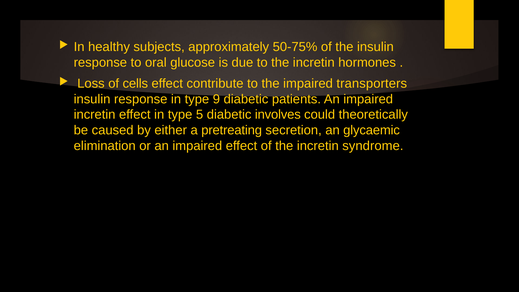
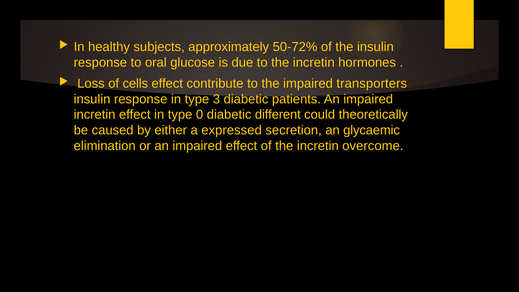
50-75%: 50-75% -> 50-72% (295, 47)
9: 9 -> 3 (216, 99)
5: 5 -> 0 (200, 115)
involves: involves -> different (278, 115)
pretreating: pretreating -> expressed (232, 130)
syndrome: syndrome -> overcome (373, 146)
